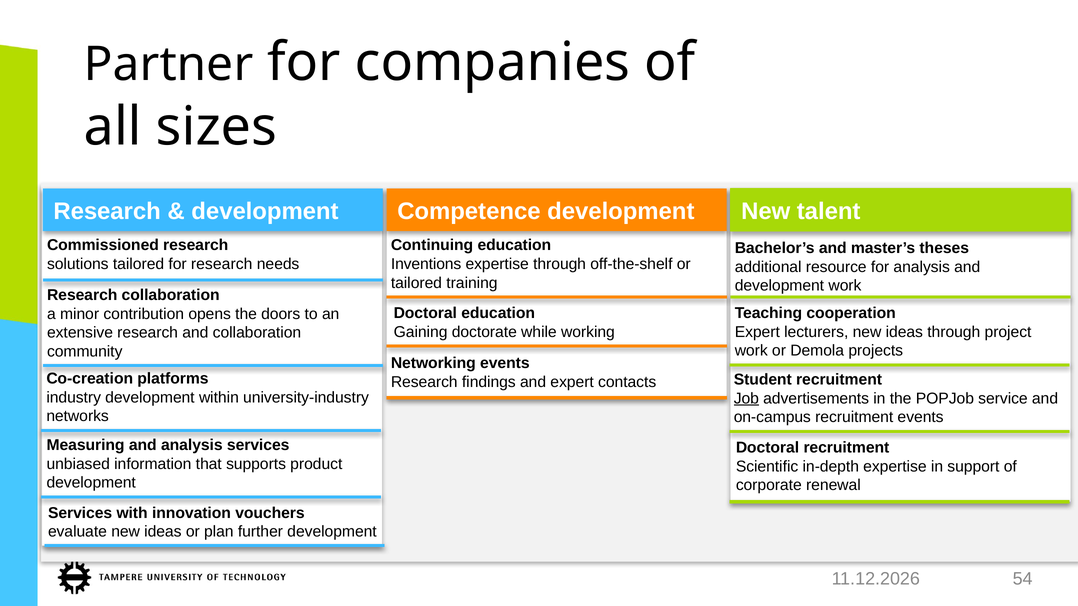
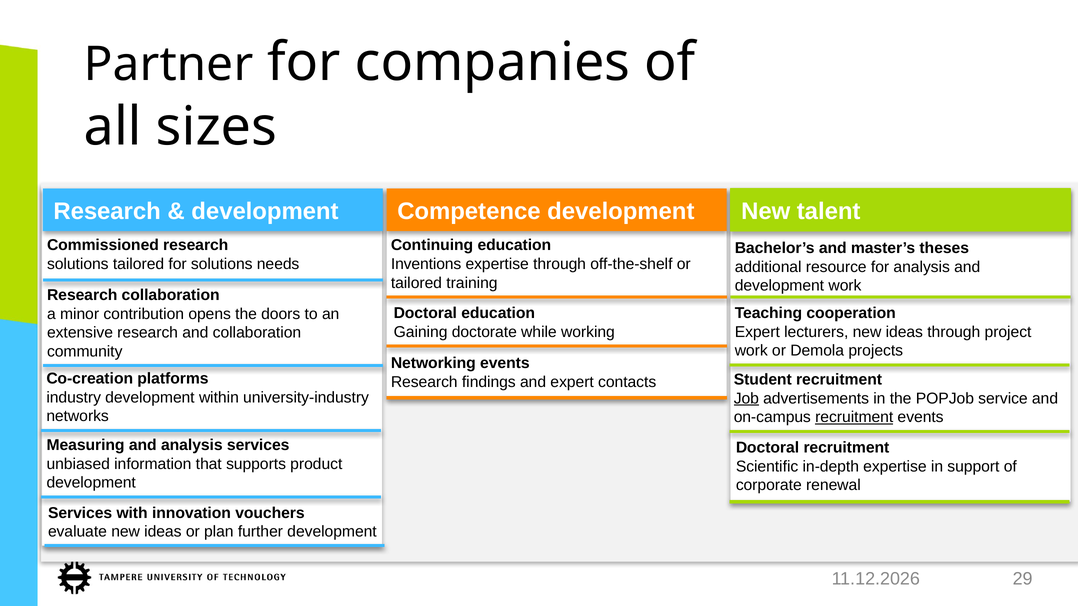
for research: research -> solutions (222, 264)
recruitment underline: none -> present (854, 417)
54: 54 -> 29 (1023, 579)
